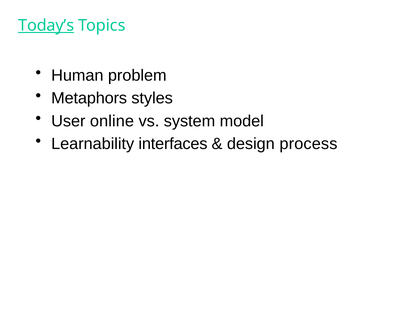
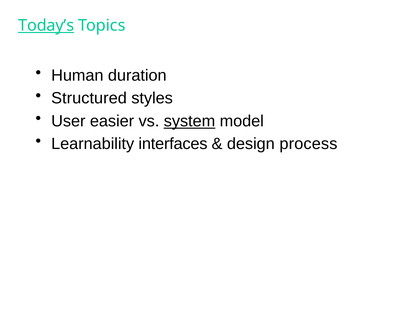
problem: problem -> duration (137, 76)
Metaphors: Metaphors -> Structured (89, 98)
online: online -> easier (112, 121)
system underline: none -> present (190, 121)
